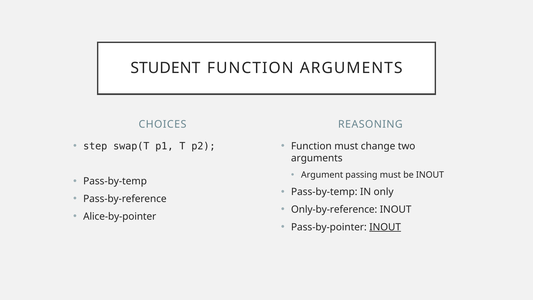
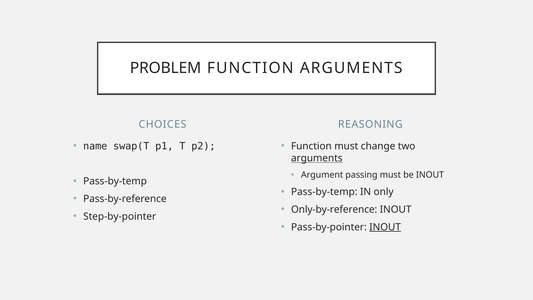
STUDENT: STUDENT -> PROBLEM (166, 68)
step: step -> name (95, 146)
arguments underline: none -> present (317, 158)
Alice-by-pointer: Alice-by-pointer -> Step-by-pointer (120, 216)
